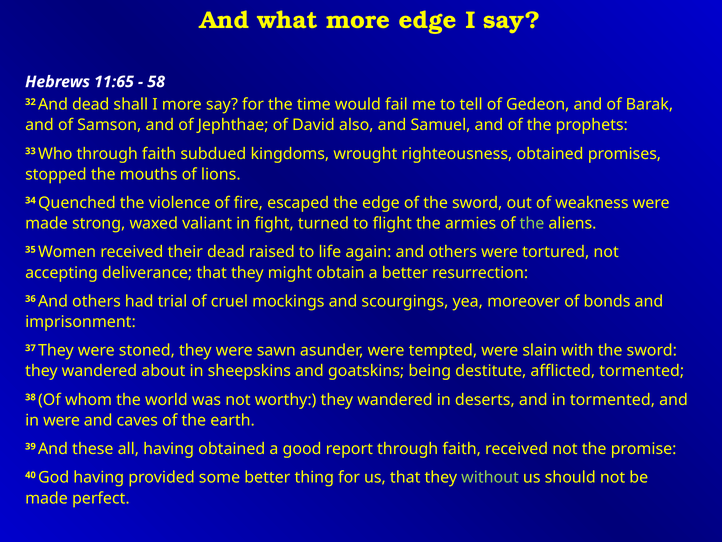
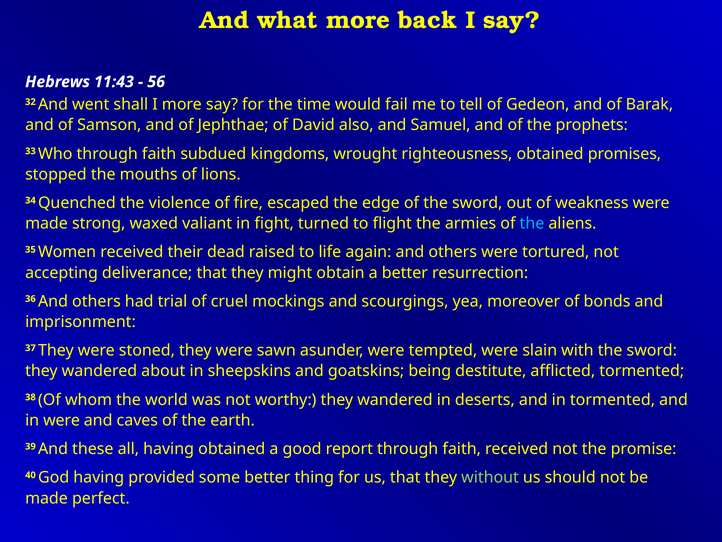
more edge: edge -> back (428, 20)
11:65: 11:65 -> 11:43 (114, 82)
58: 58 -> 56 (156, 82)
And dead: dead -> went (91, 104)
the colour: light green -> light blue (532, 223)
